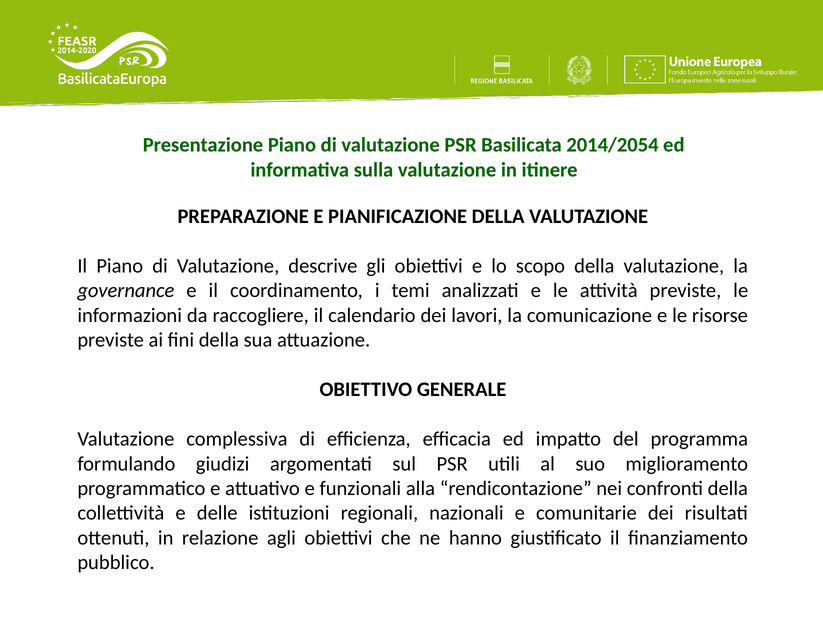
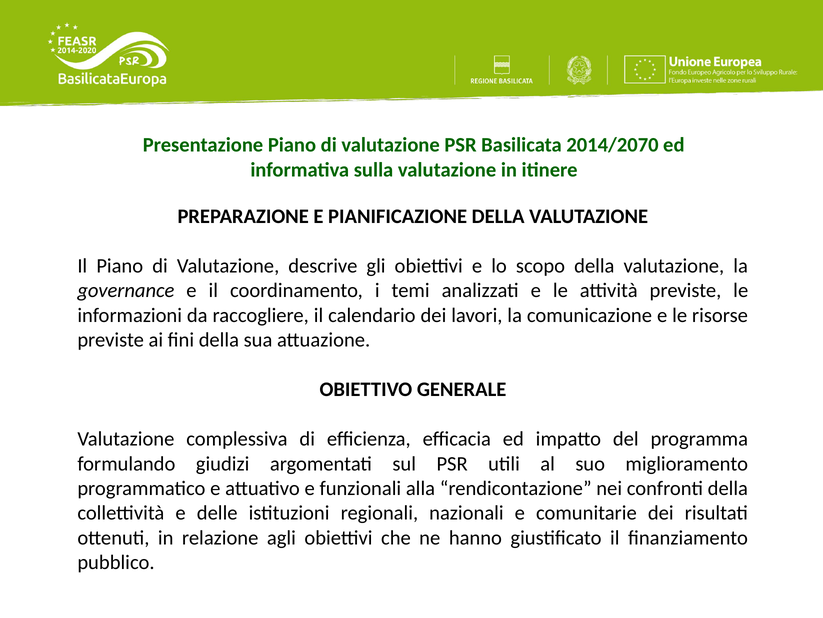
2014/2054: 2014/2054 -> 2014/2070 (612, 145)
